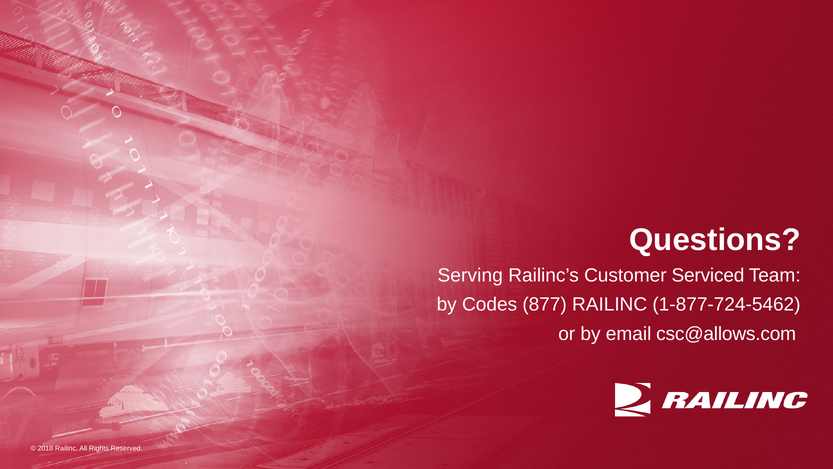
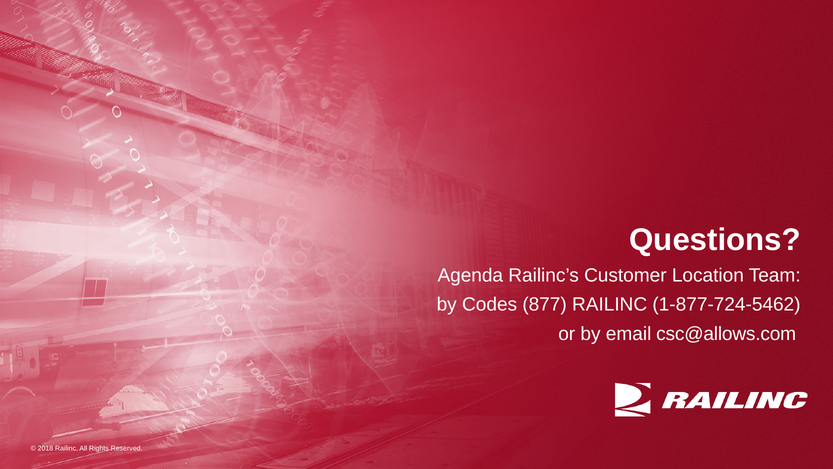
Serving: Serving -> Agenda (470, 275)
Serviced: Serviced -> Location (708, 275)
